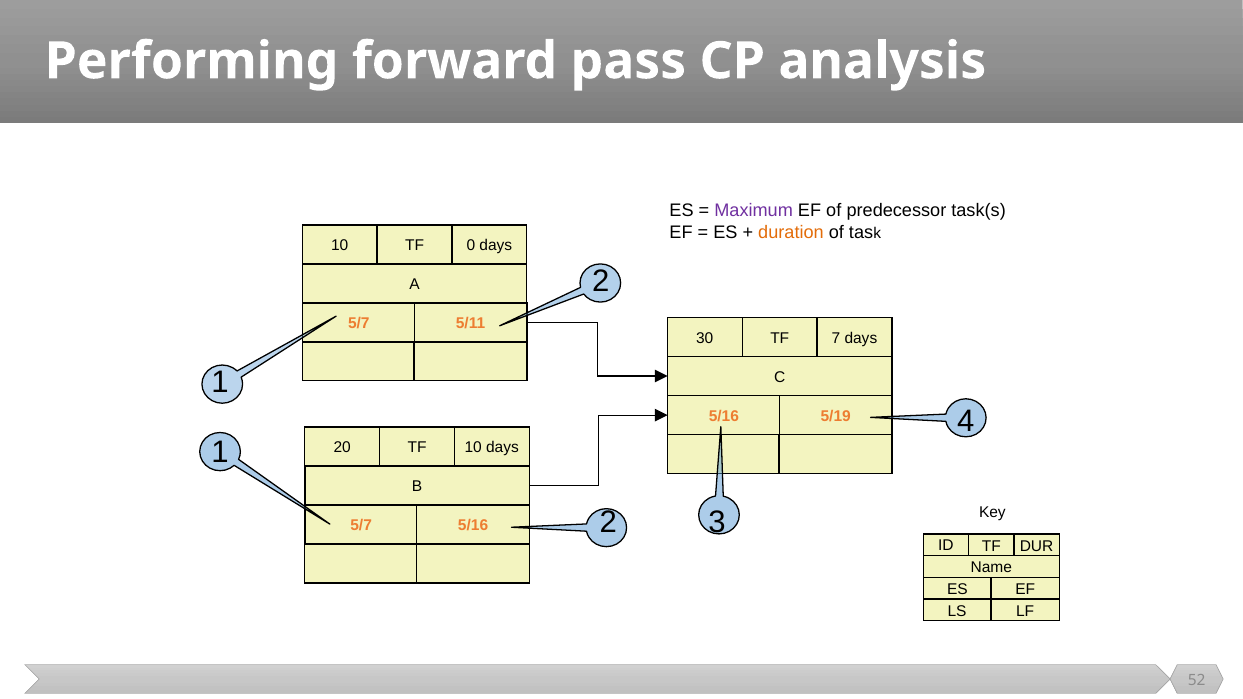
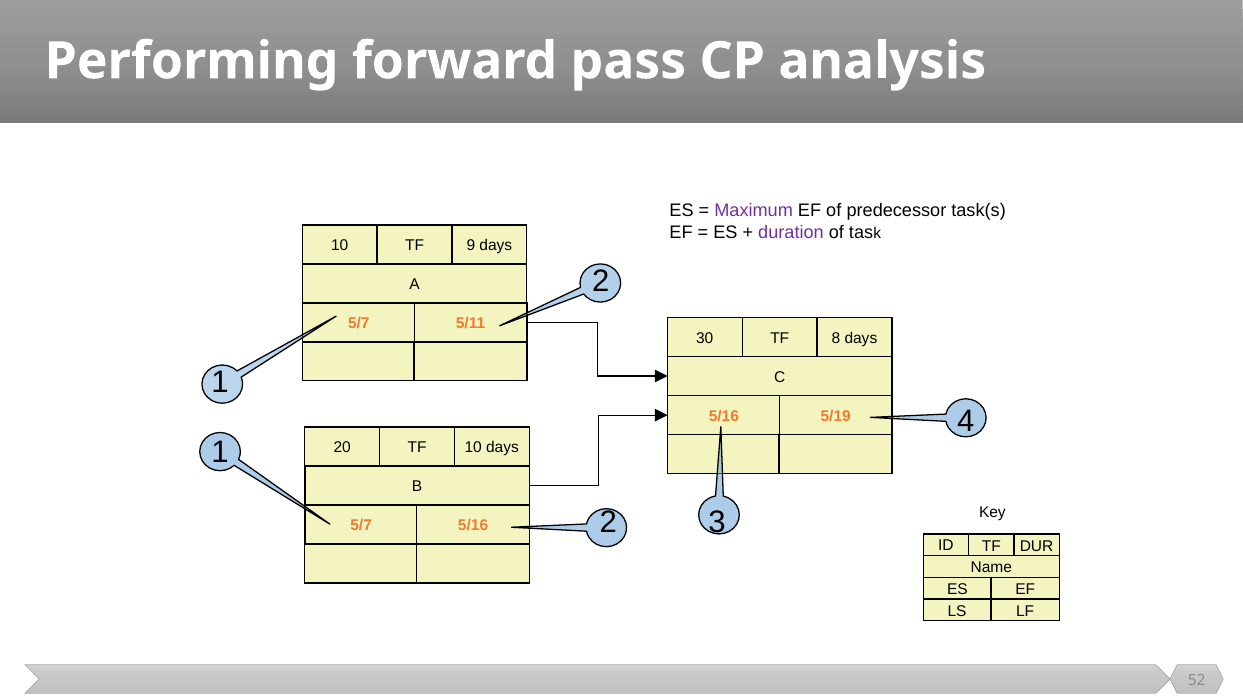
duration colour: orange -> purple (791, 233)
0: 0 -> 9 (471, 246)
7: 7 -> 8 (836, 338)
